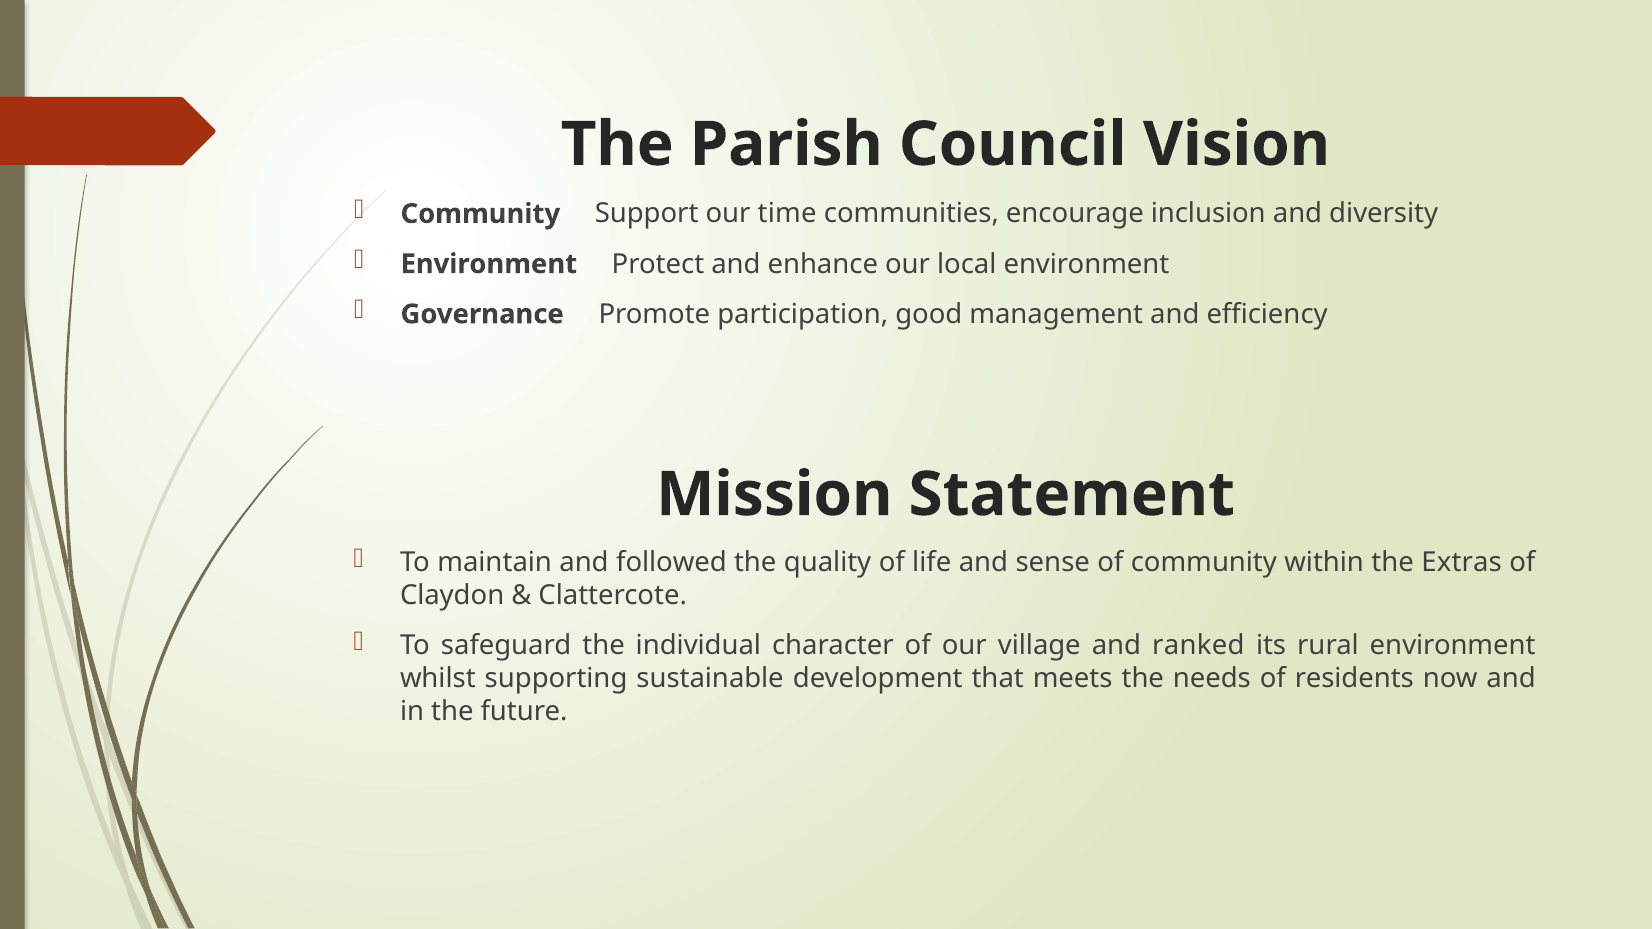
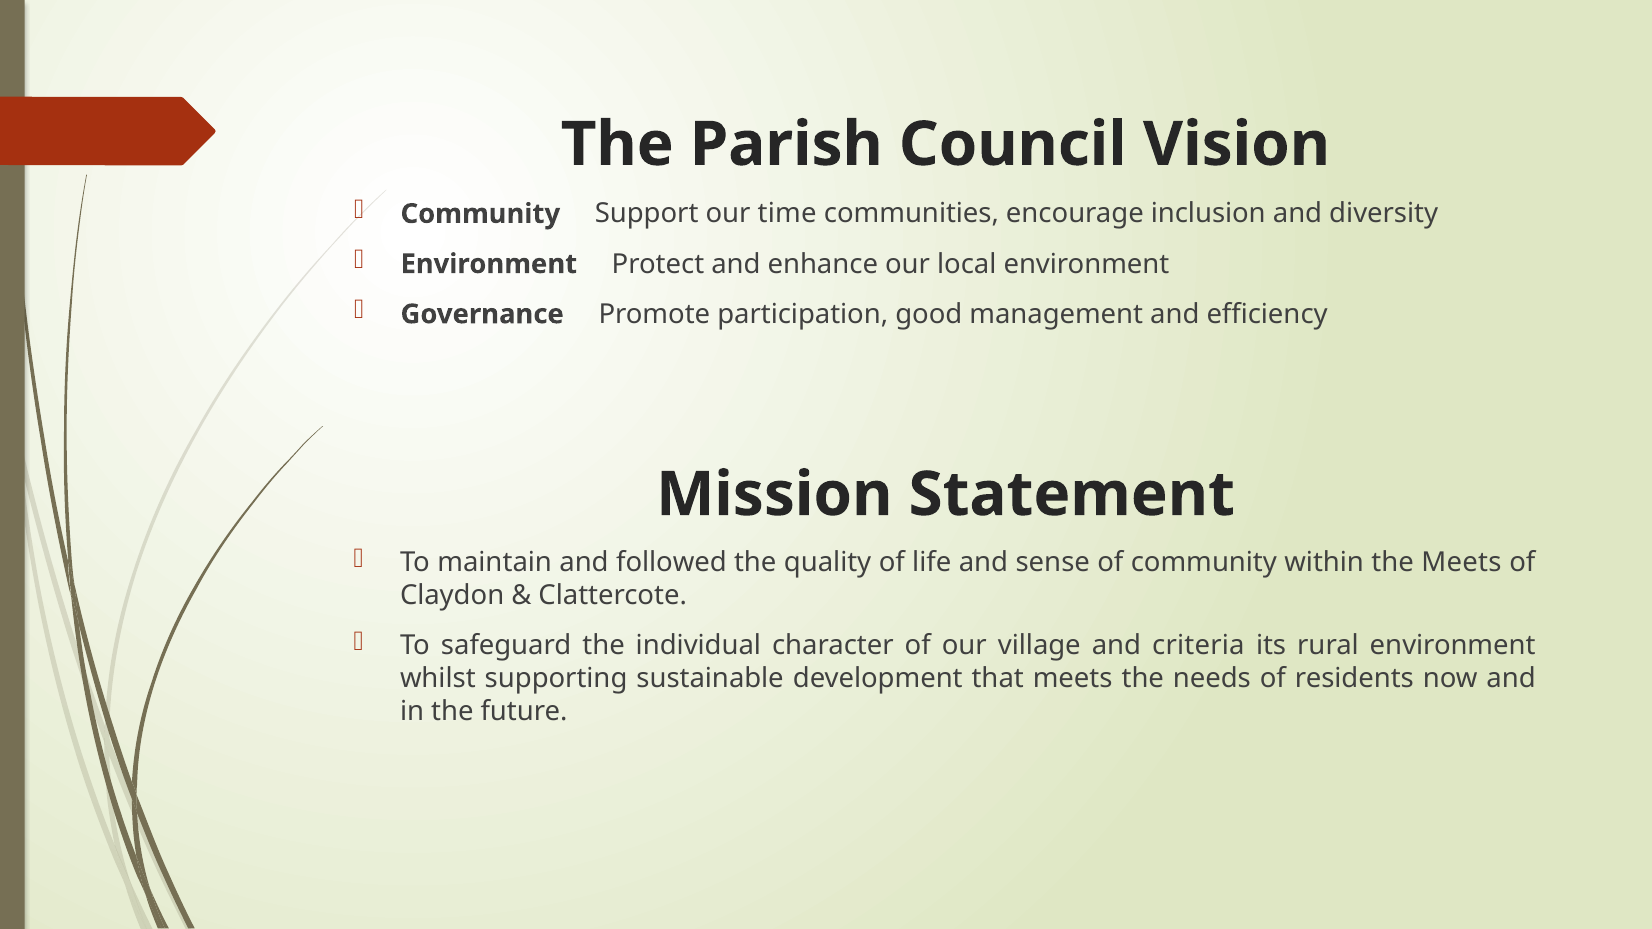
the Extras: Extras -> Meets (1462, 563)
ranked: ranked -> criteria (1198, 646)
